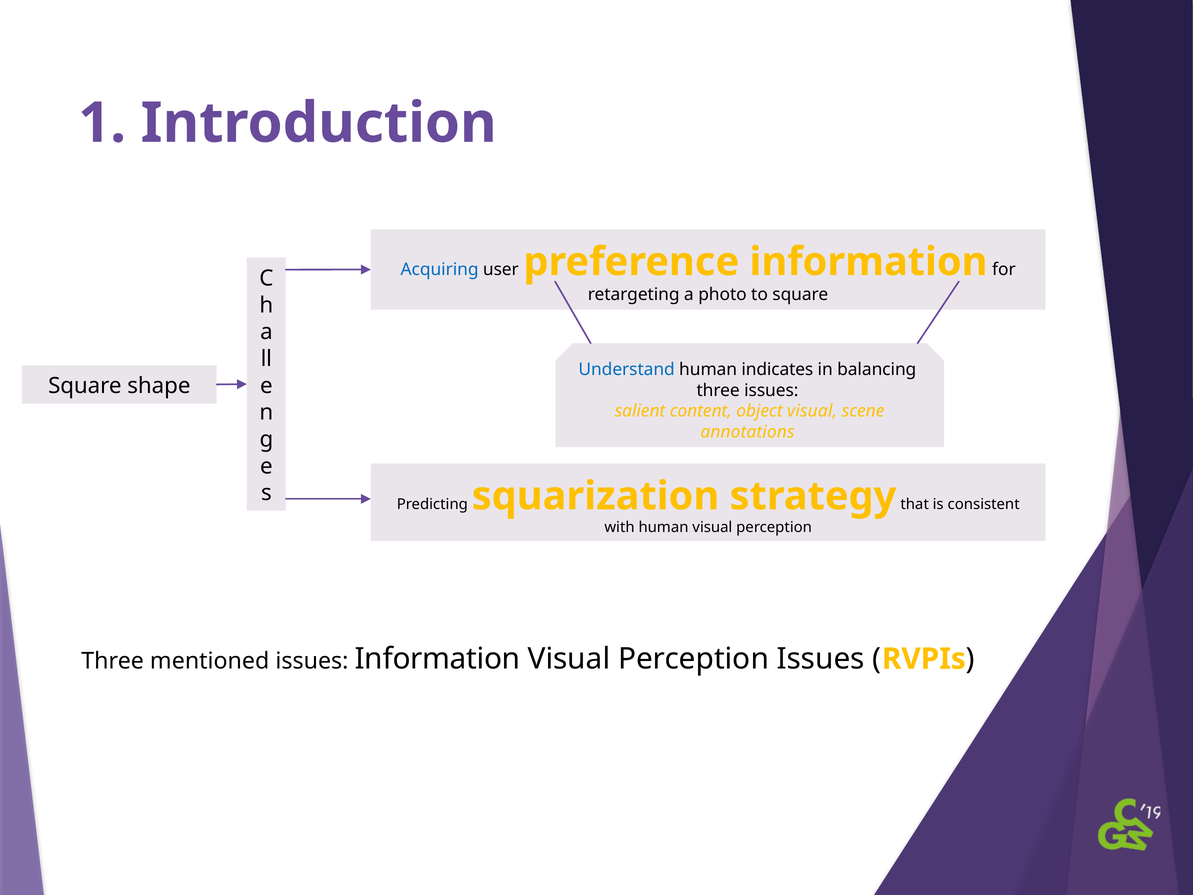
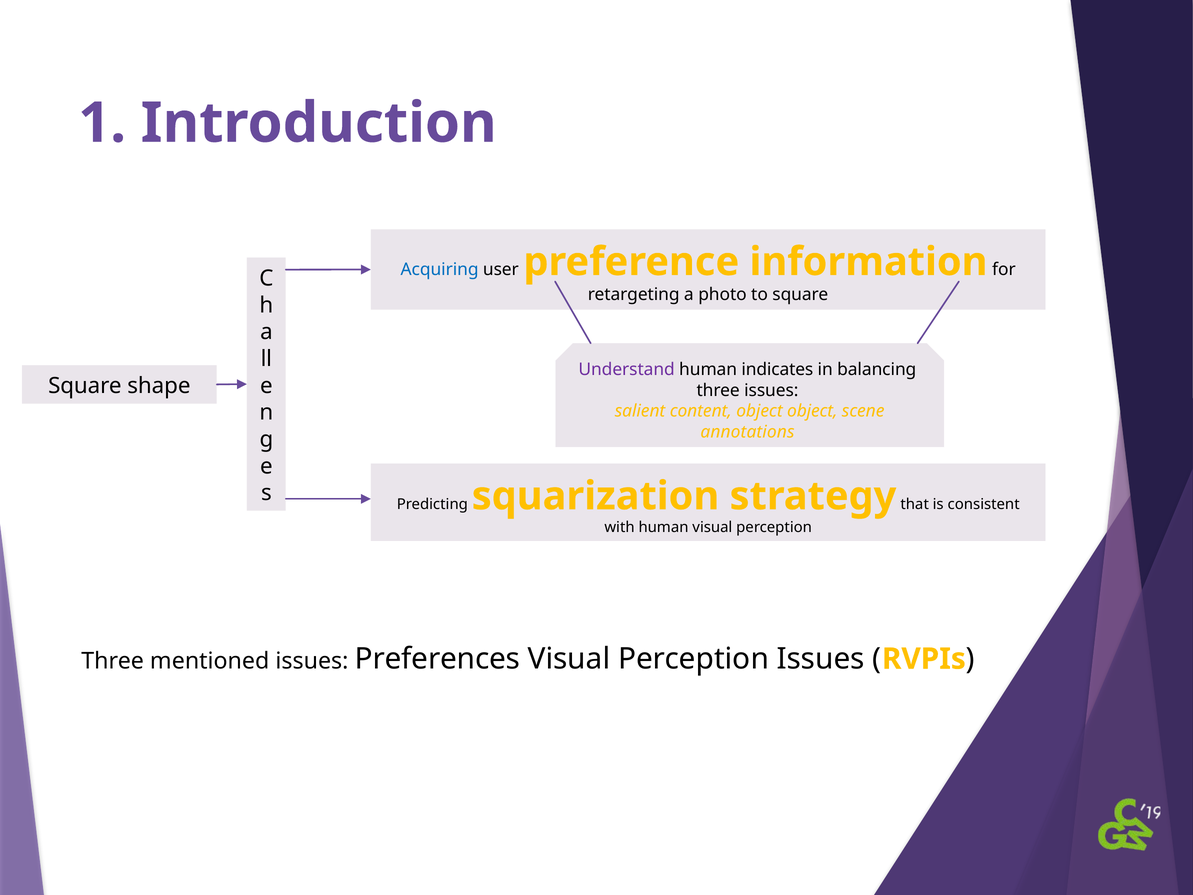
Understand colour: blue -> purple (627, 369)
object visual: visual -> object (812, 411)
issues Information: Information -> Preferences (437, 659)
